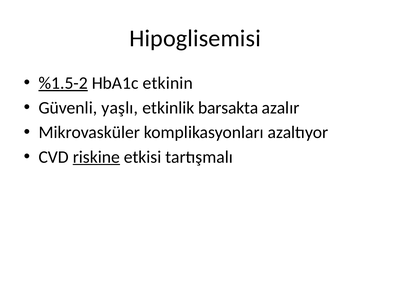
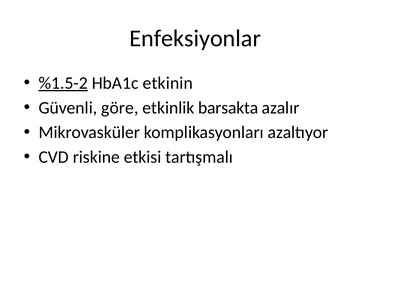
Hipoglisemisi: Hipoglisemisi -> Enfeksiyonlar (195, 38)
yaşlı: yaşlı -> göre (120, 108)
riskine underline: present -> none (96, 157)
